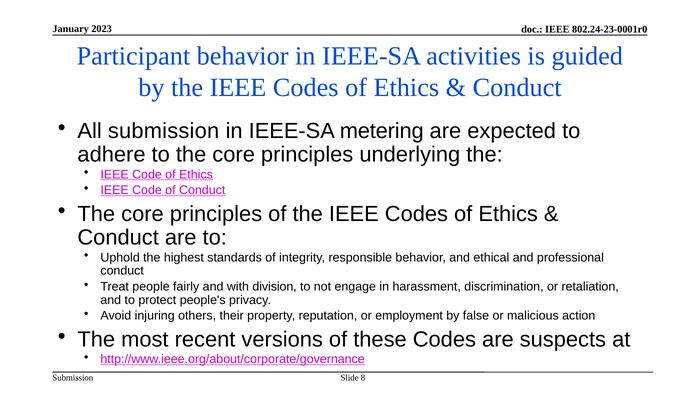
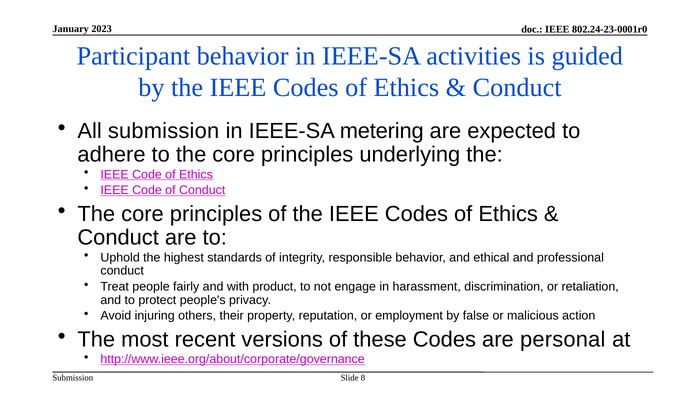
division: division -> product (275, 286)
suspects: suspects -> personal (563, 339)
